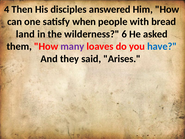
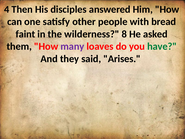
when: when -> other (84, 22)
land: land -> faint (25, 34)
6: 6 -> 8 (124, 34)
have colour: blue -> green (162, 46)
